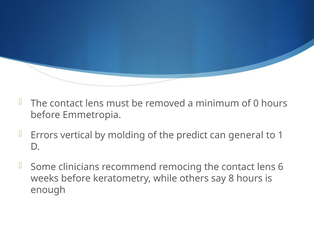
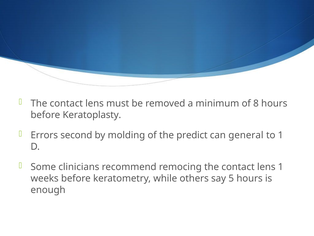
0: 0 -> 8 (256, 103)
Emmetropia: Emmetropia -> Keratoplasty (92, 115)
vertical: vertical -> second (76, 135)
lens 6: 6 -> 1 (281, 167)
8: 8 -> 5 (231, 178)
